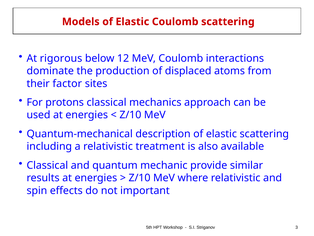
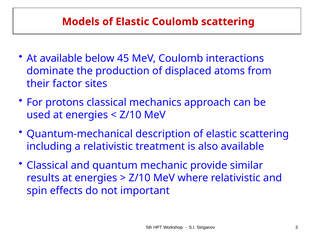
At rigorous: rigorous -> available (61, 58)
12: 12 -> 45 (123, 58)
